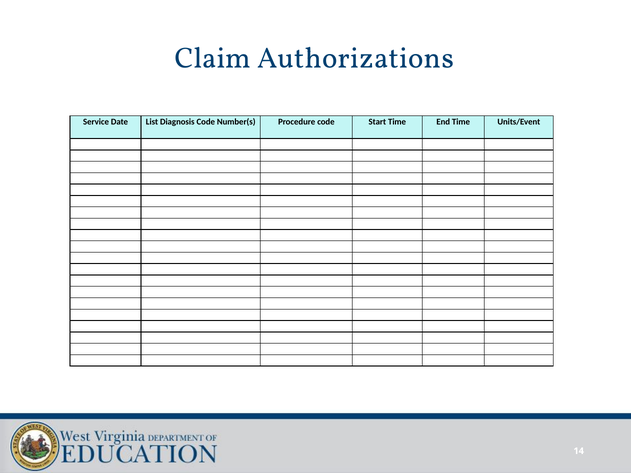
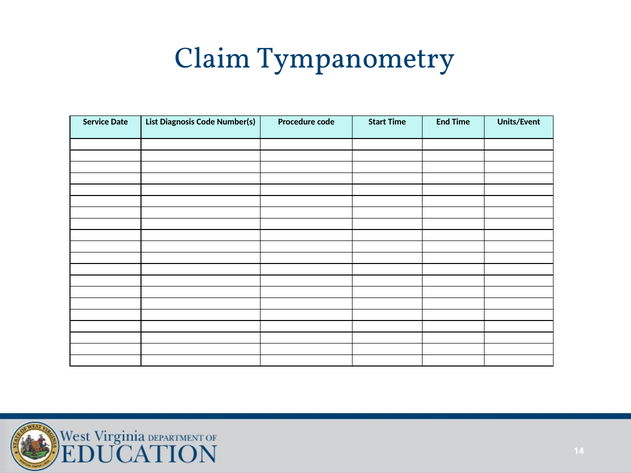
Authorizations: Authorizations -> Tympanometry (356, 58)
